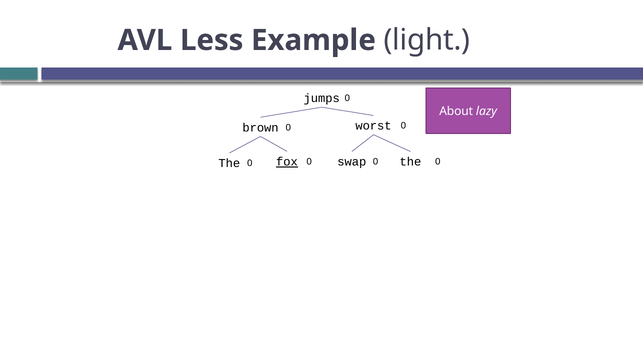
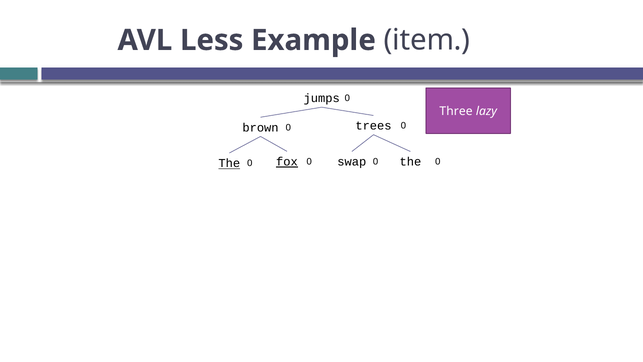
light: light -> item (427, 40)
About: About -> Three (456, 111)
worst: worst -> trees (373, 126)
The underline: none -> present (229, 163)
